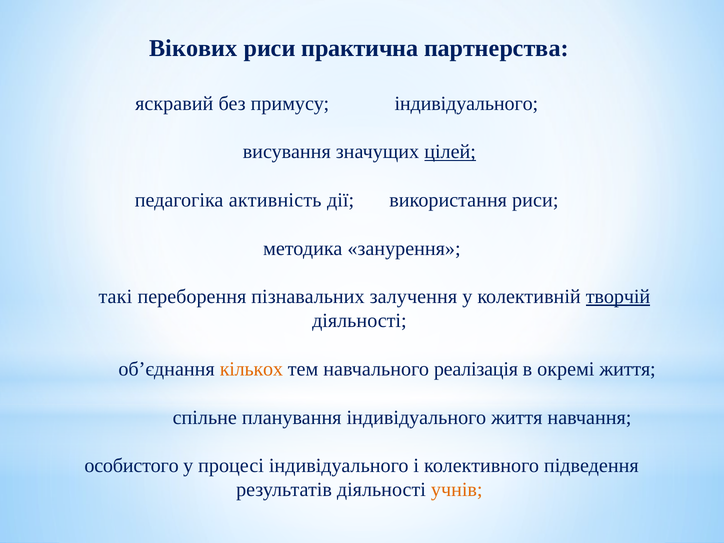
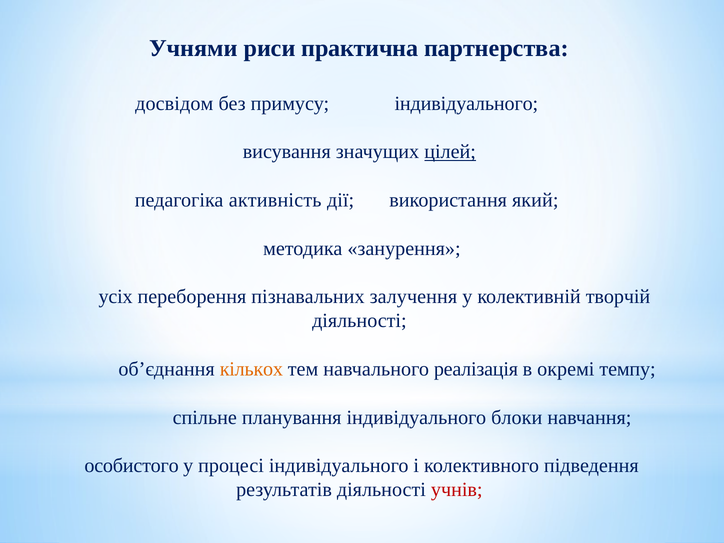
Вікових: Вікових -> Учнями (193, 48)
яскравий: яскравий -> досвідом (174, 104)
використання риси: риси -> який (535, 200)
такі: такі -> усіх (116, 297)
творчій underline: present -> none (618, 297)
окремі життя: життя -> темпу (628, 369)
індивідуального життя: життя -> блоки (517, 417)
учнів colour: orange -> red (457, 490)
